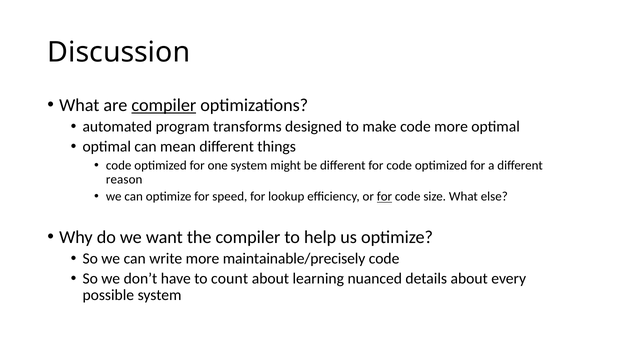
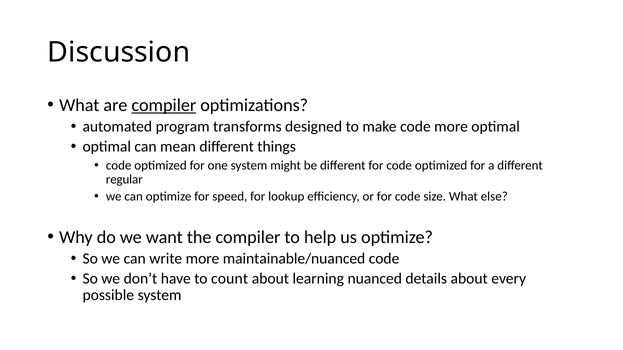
reason: reason -> regular (124, 180)
for underline: present -> none (384, 197)
maintainable/precisely: maintainable/precisely -> maintainable/nuanced (294, 259)
